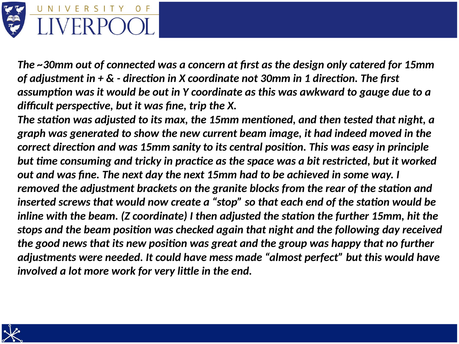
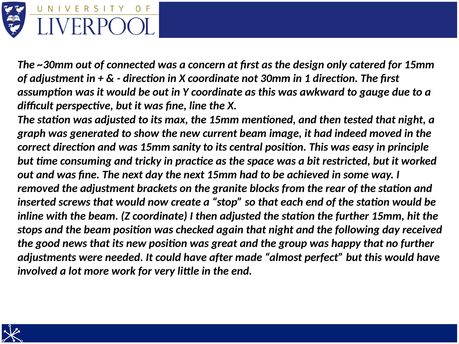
trip: trip -> line (198, 106)
mess: mess -> after (221, 257)
